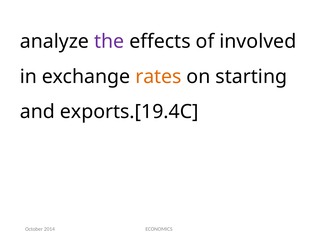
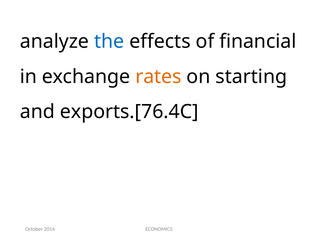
the colour: purple -> blue (109, 41)
involved: involved -> financial (258, 41)
exports.[19.4C: exports.[19.4C -> exports.[76.4C (129, 112)
